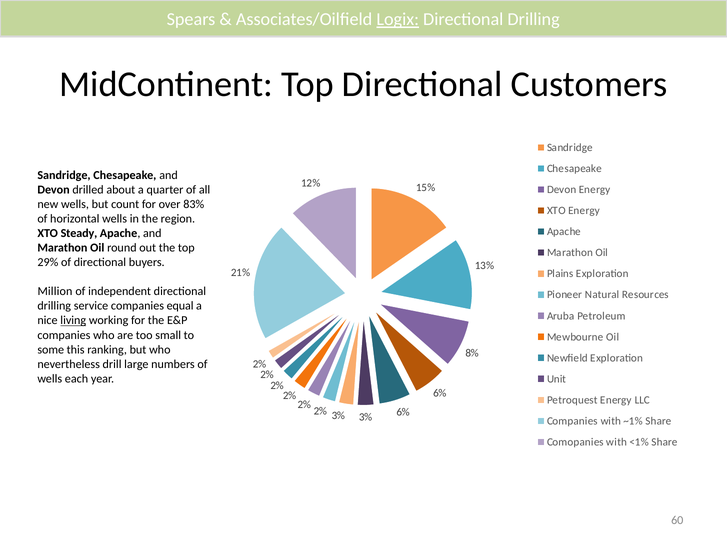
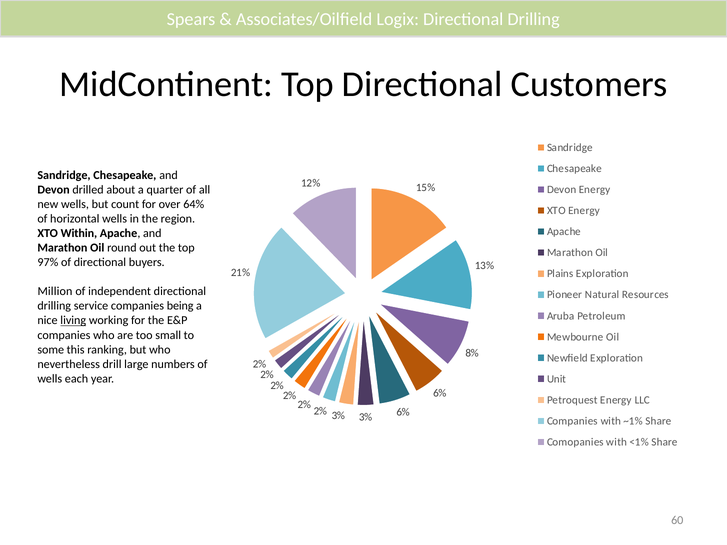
Logix underline: present -> none (398, 19)
83%: 83% -> 64% (194, 204)
Steady: Steady -> Within (79, 233)
29%: 29% -> 97% (48, 262)
equal: equal -> being (180, 306)
